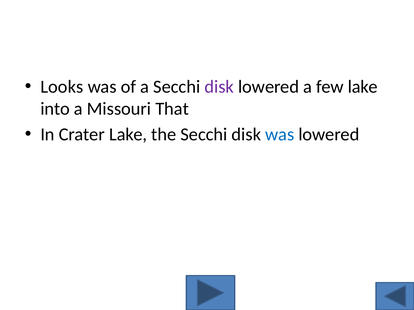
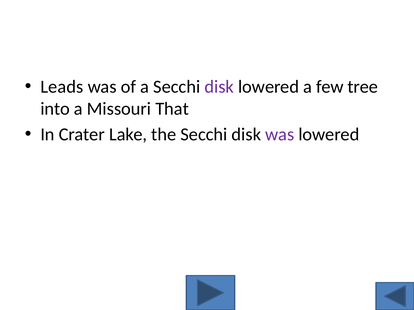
Looks: Looks -> Leads (62, 87)
few lake: lake -> tree (363, 87)
was colour: blue -> purple (280, 135)
